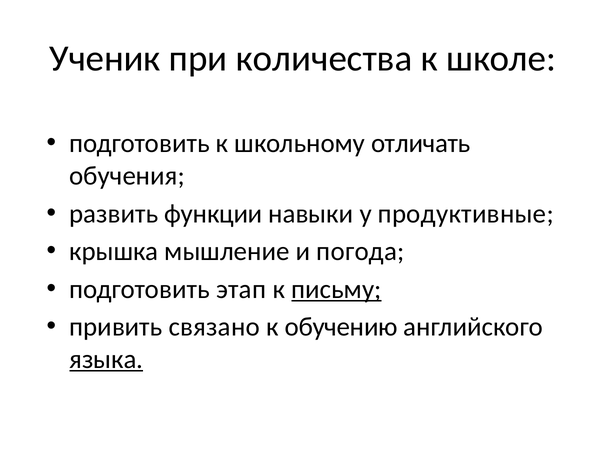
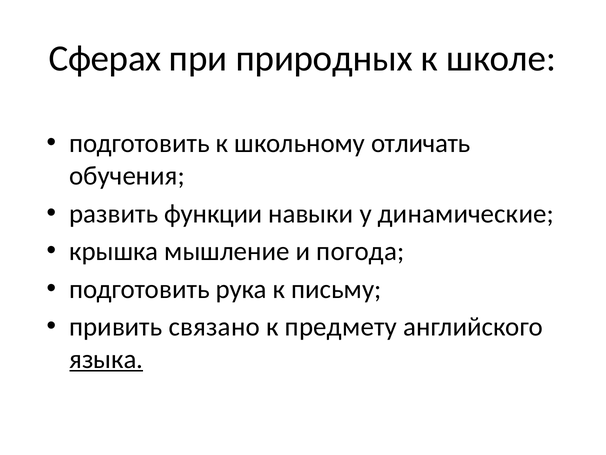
Ученик: Ученик -> Сферах (105, 59)
количества: количества -> природных (324, 59)
продуктивные: продуктивные -> динамические (466, 213)
этап: этап -> рука (241, 289)
письму underline: present -> none (336, 289)
обучению: обучению -> предмету (341, 327)
